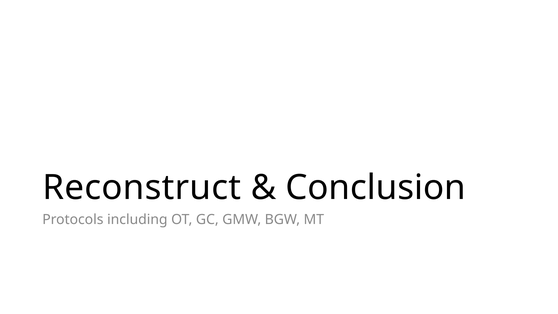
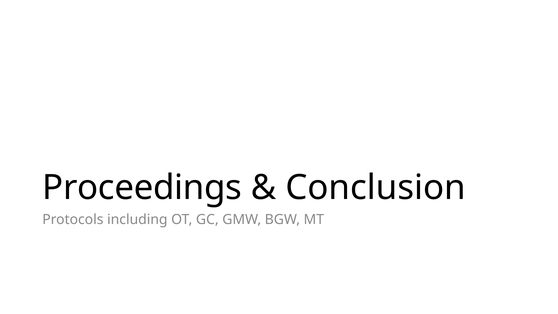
Reconstruct: Reconstruct -> Proceedings (142, 188)
